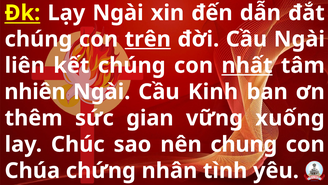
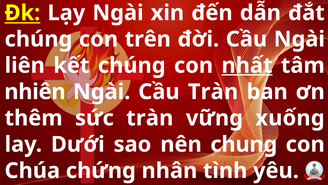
trên underline: present -> none (148, 39)
Cầu Kinh: Kinh -> Tràn (213, 92)
sức gian: gian -> tràn (150, 118)
Chúc: Chúc -> Dưới (78, 144)
